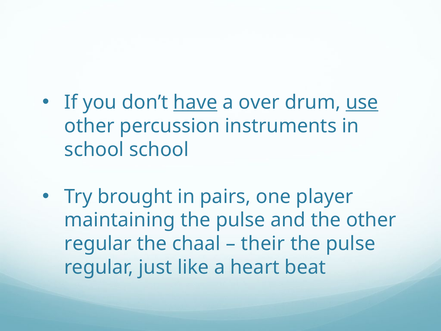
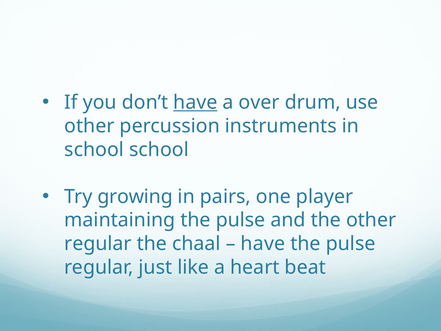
use underline: present -> none (362, 102)
brought: brought -> growing (135, 196)
their: their -> have (263, 244)
